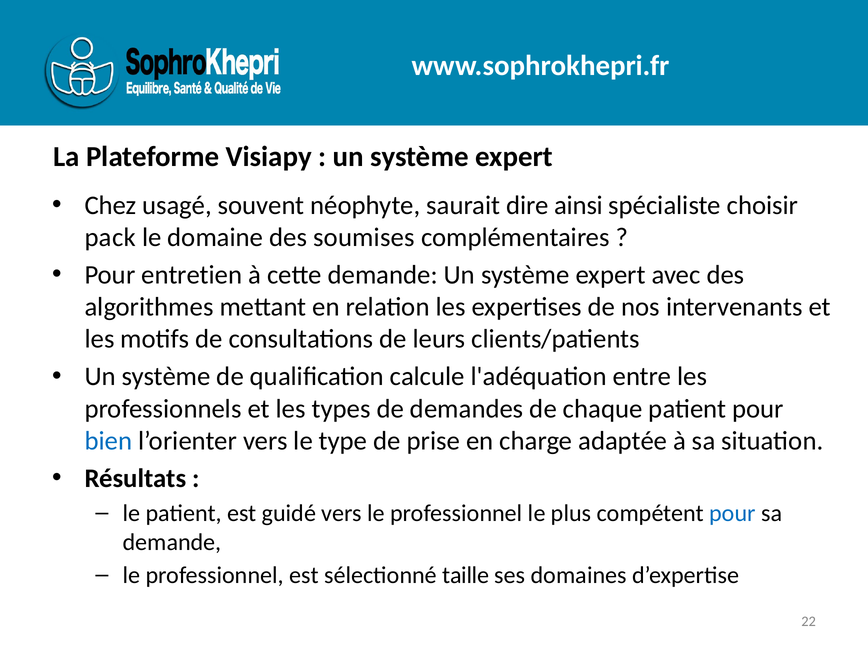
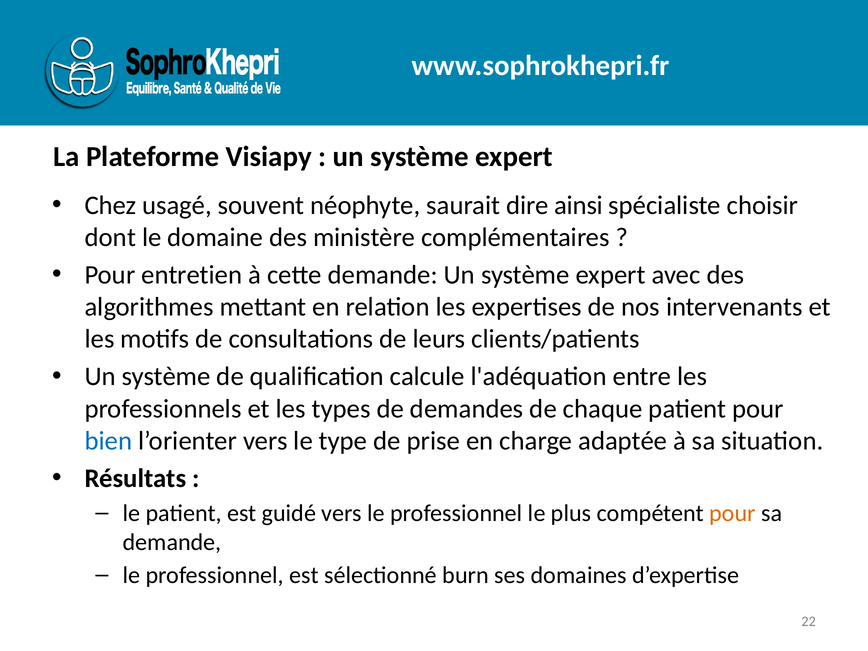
pack: pack -> dont (110, 237)
soumises: soumises -> ministère (364, 237)
pour colour: blue -> orange (733, 513)
taille: taille -> burn (466, 576)
